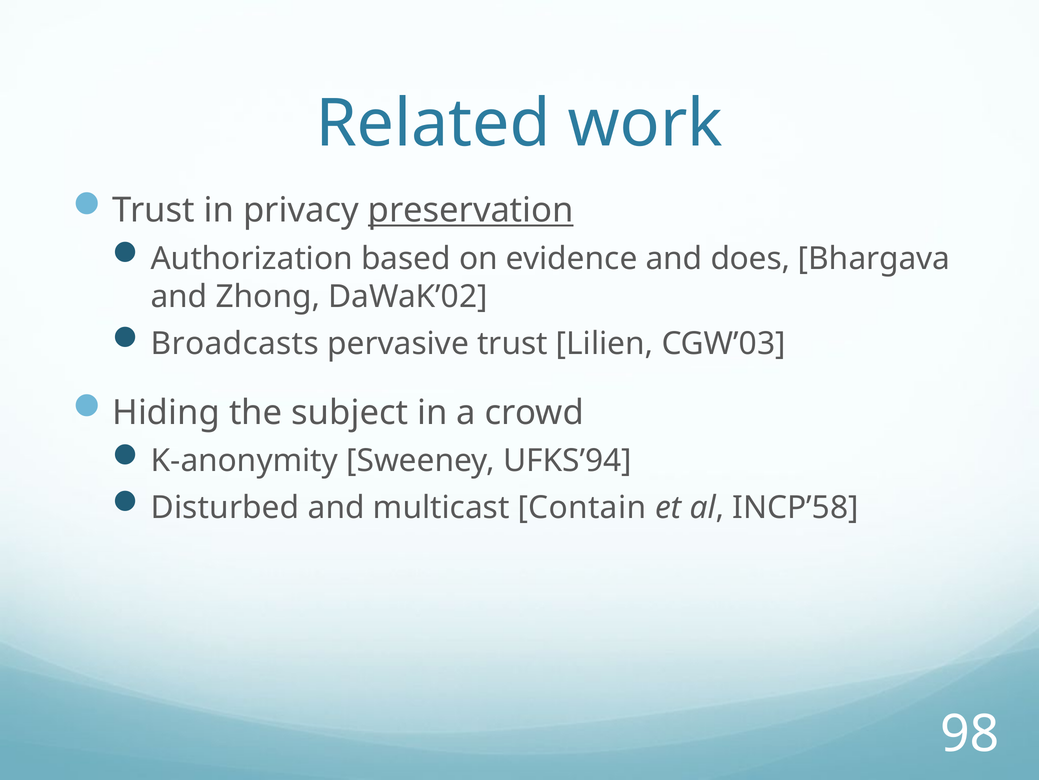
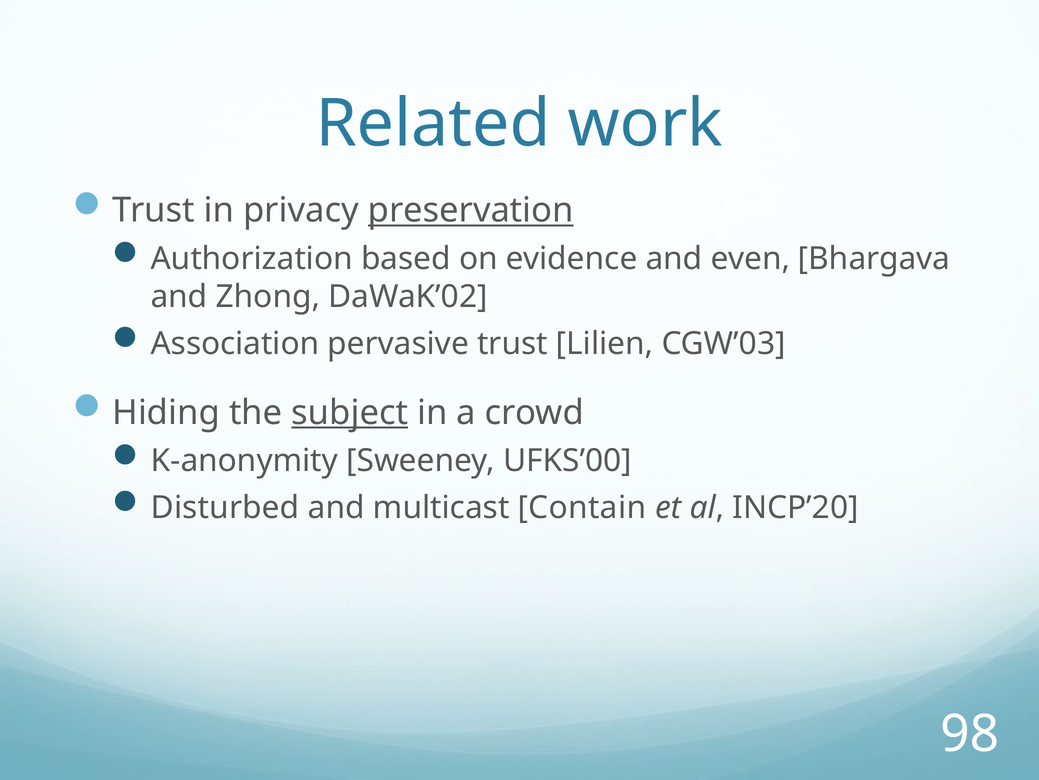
does: does -> even (750, 259)
Broadcasts: Broadcasts -> Association (235, 343)
subject underline: none -> present (350, 412)
UFKS’94: UFKS’94 -> UFKS’00 (568, 461)
INCP’58: INCP’58 -> INCP’20 (796, 507)
